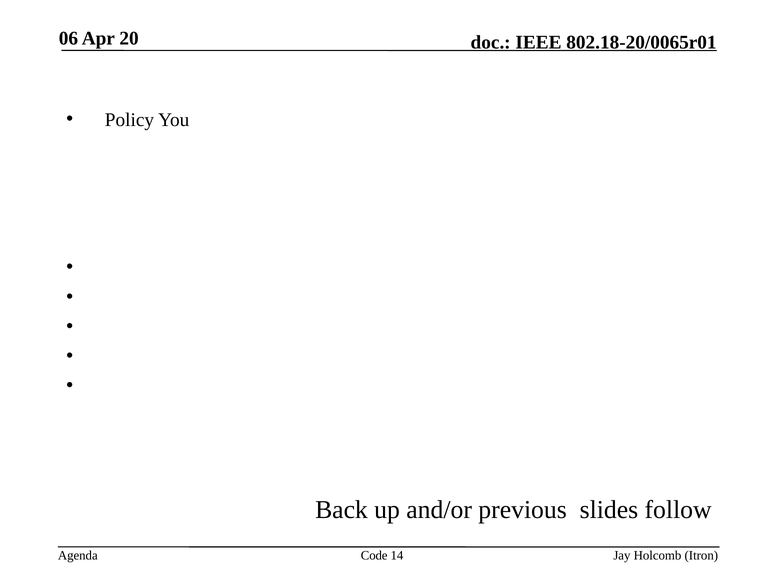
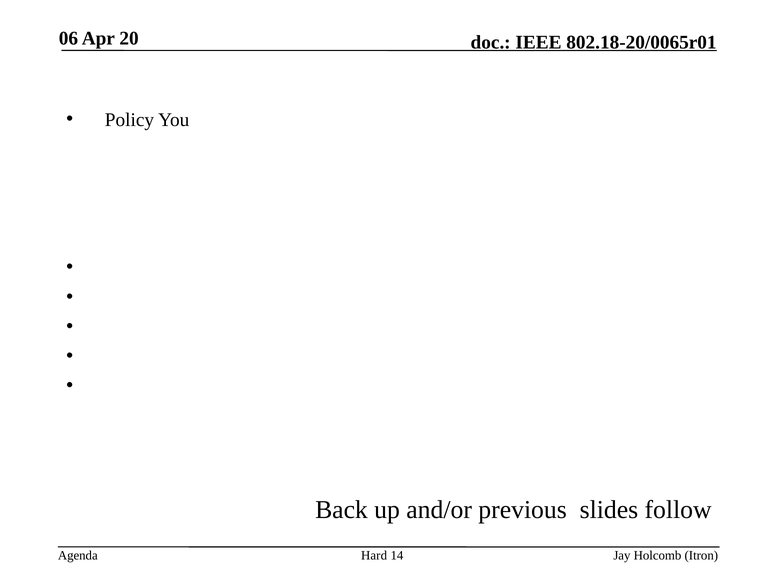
Code: Code -> Hard (374, 555)
